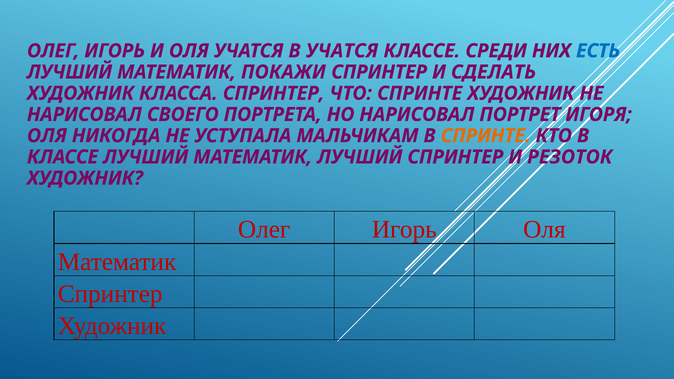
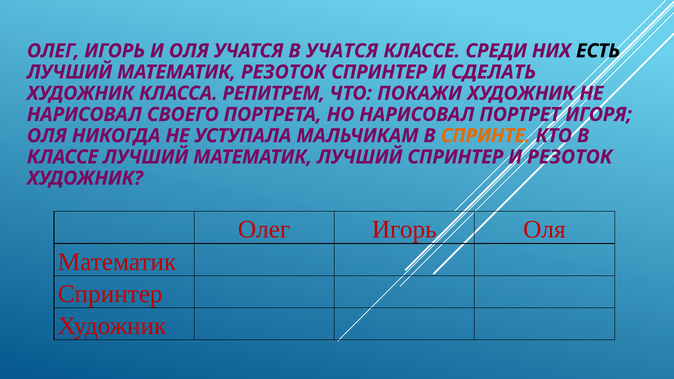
ЕСТЬ colour: blue -> black (598, 51)
МАТЕМАТИК ПОКАЖИ: ПОКАЖИ -> РЕЗОТОК (283, 72)
КЛАССА СПРИНТЕР: СПРИНТЕР -> РЕПИТРЕМ (274, 93)
ЧТО СПРИНТЕ: СПРИНТЕ -> ПОКАЖИ (420, 93)
